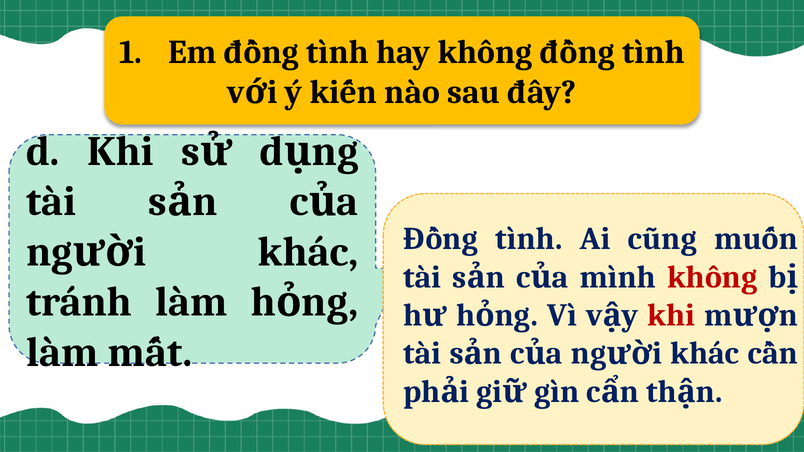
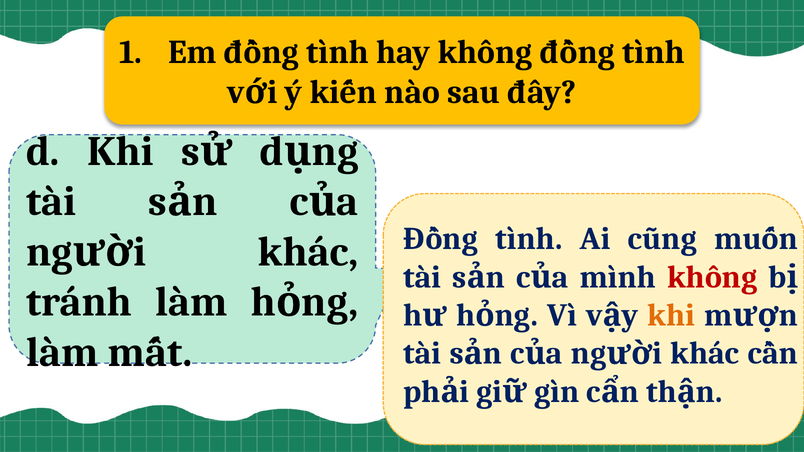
khi colour: red -> orange (671, 315)
